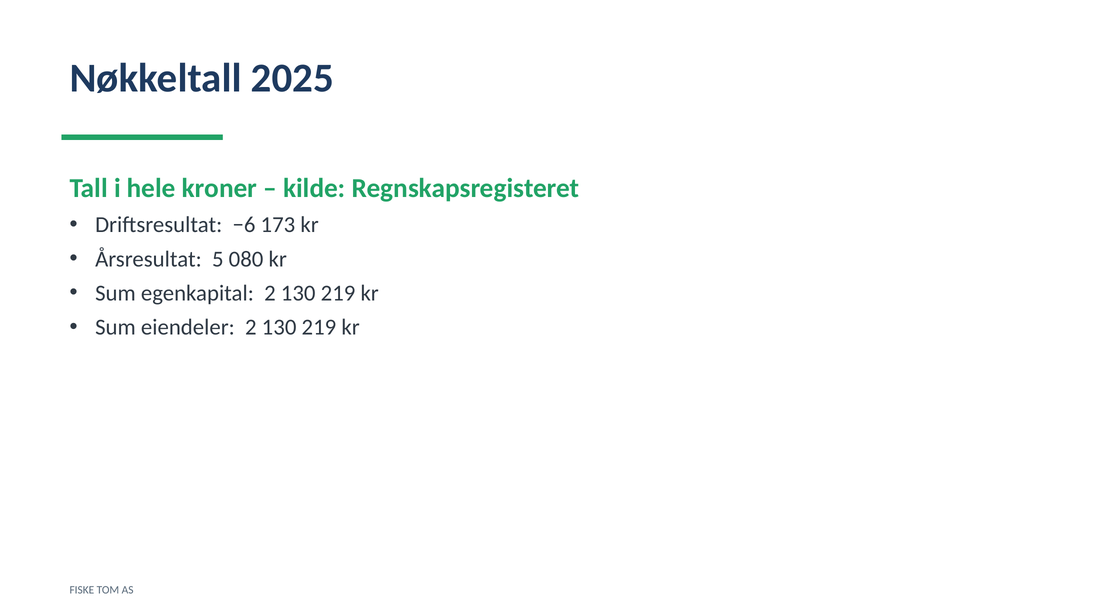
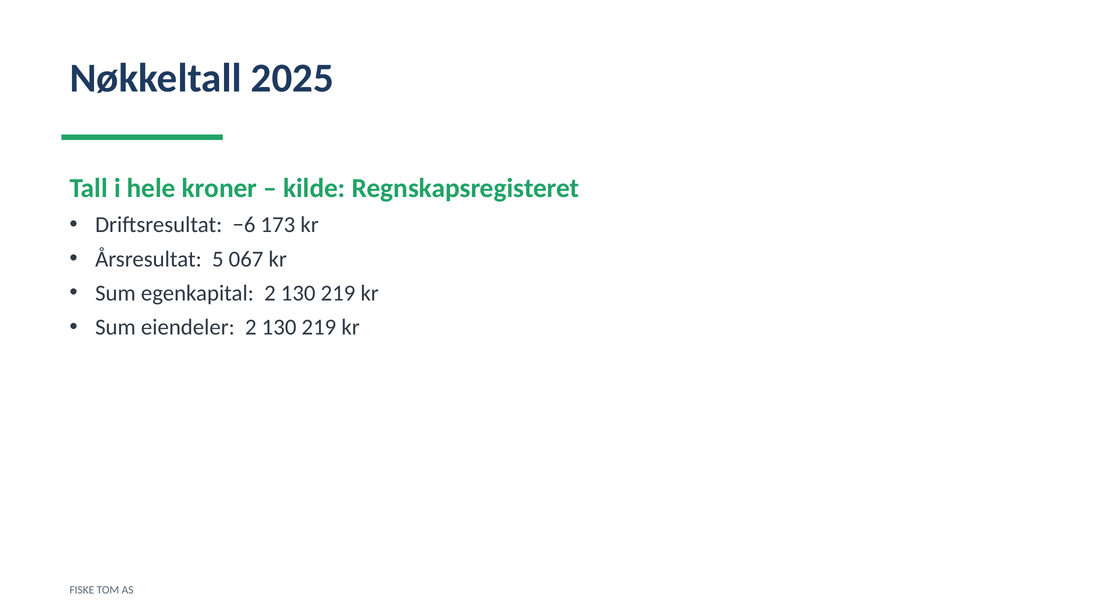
080: 080 -> 067 (246, 259)
